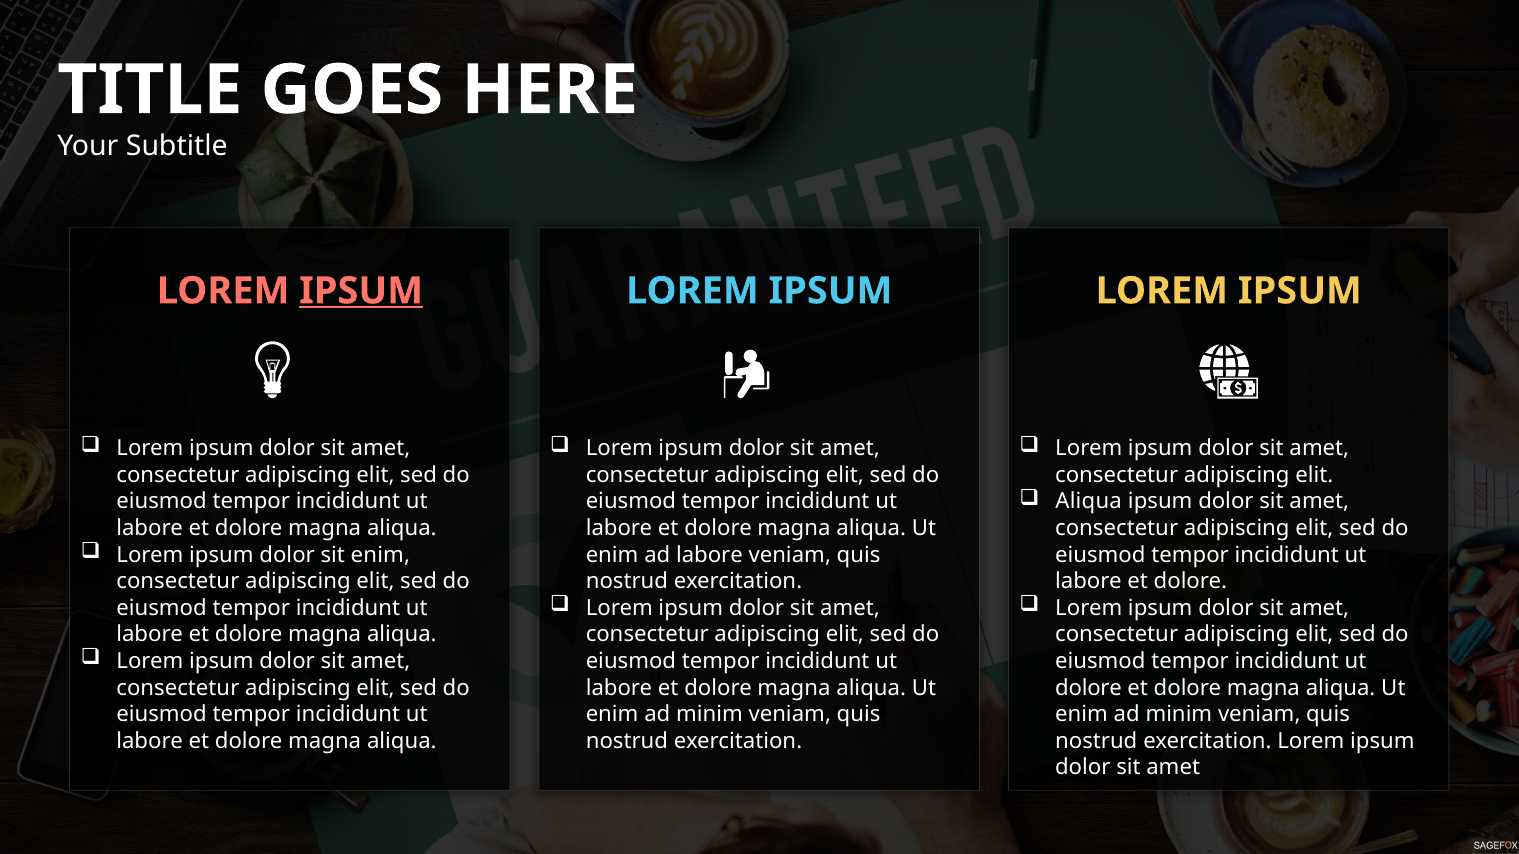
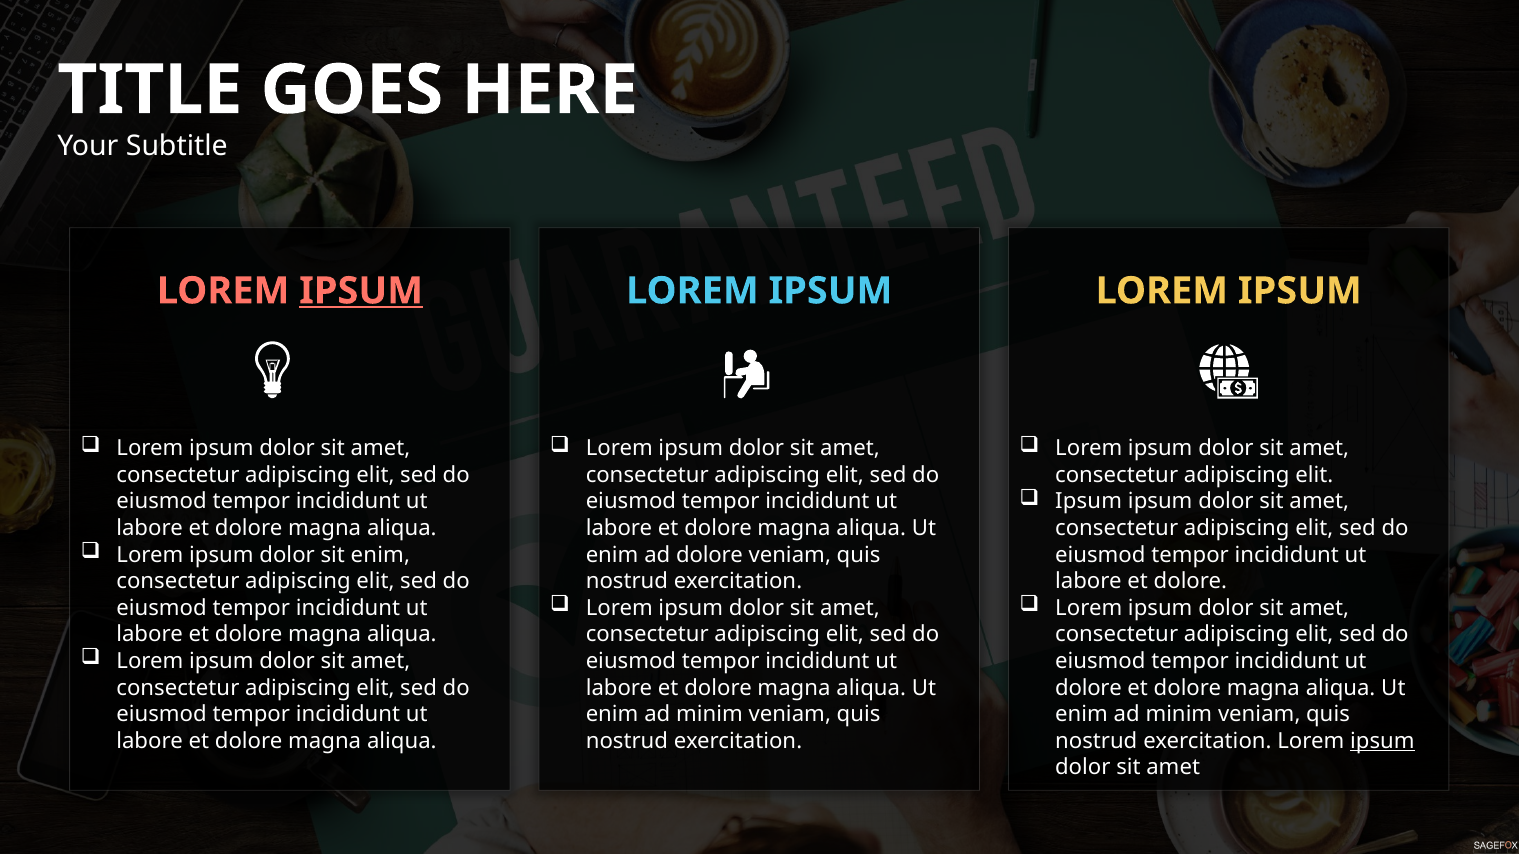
Aliqua: Aliqua -> Ipsum (1089, 502)
ad labore: labore -> dolore (710, 555)
ipsum underline: none -> present (1382, 741)
